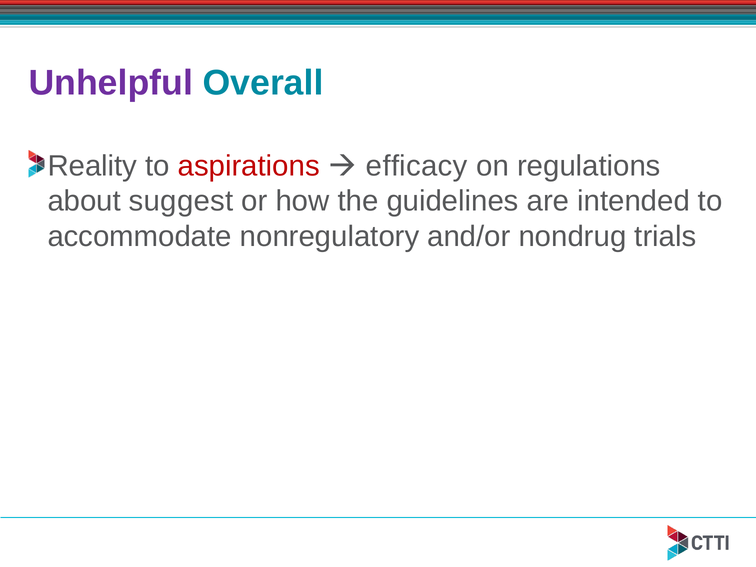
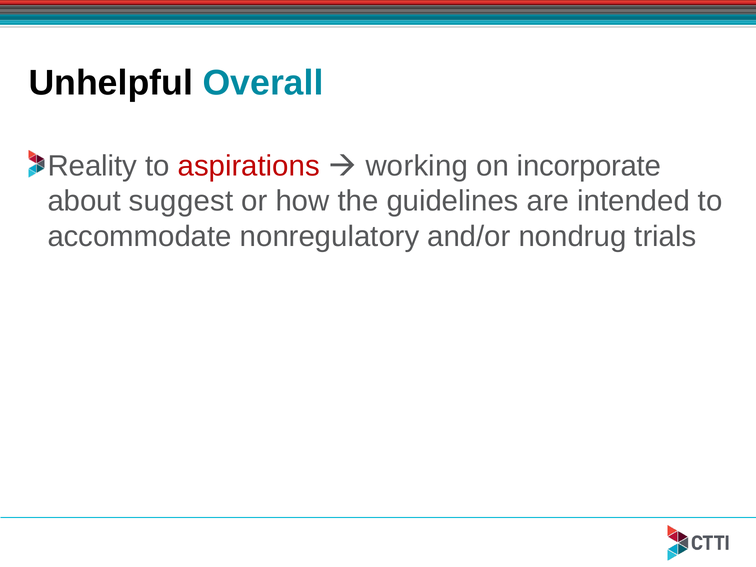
Unhelpful colour: purple -> black (111, 83)
efficacy: efficacy -> working (417, 166)
regulations: regulations -> incorporate (589, 166)
